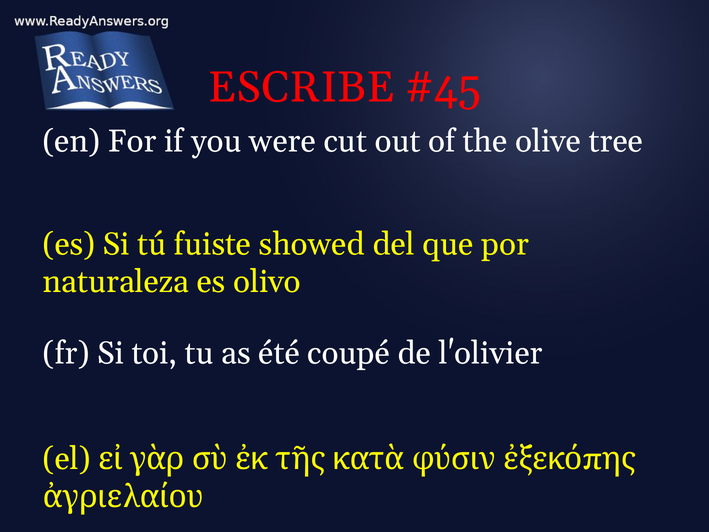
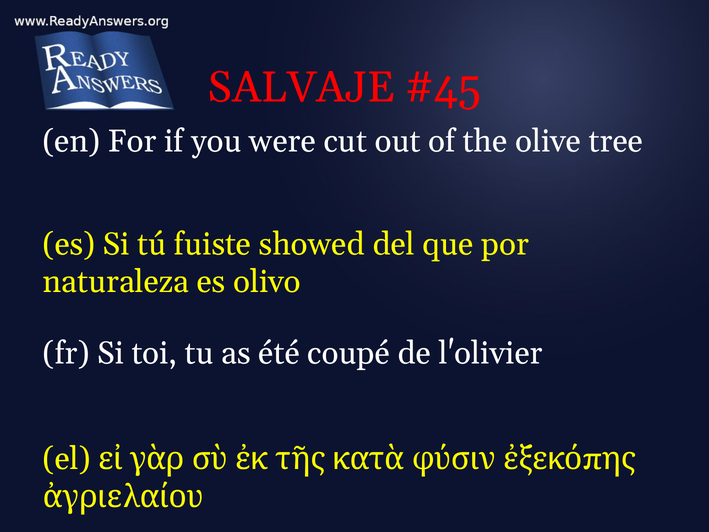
ESCRIBE: ESCRIBE -> SALVAJE (302, 88)
